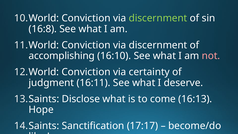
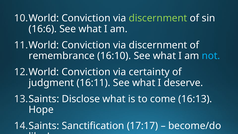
16:8: 16:8 -> 16:6 (43, 29)
accomplishing: accomplishing -> remembrance (62, 56)
not colour: pink -> light blue (211, 56)
